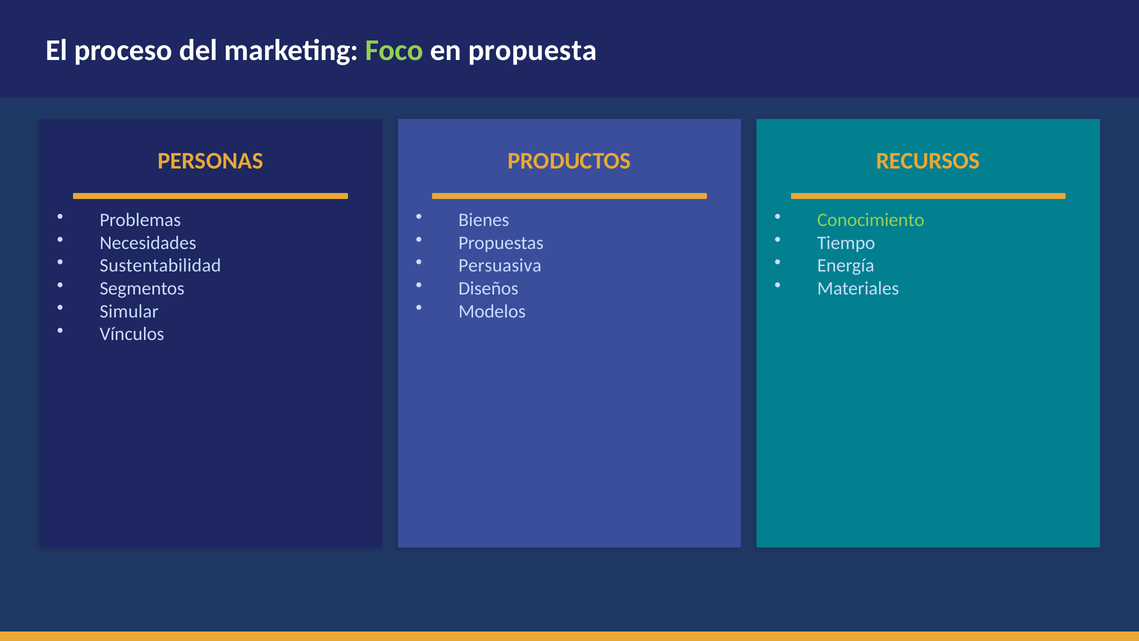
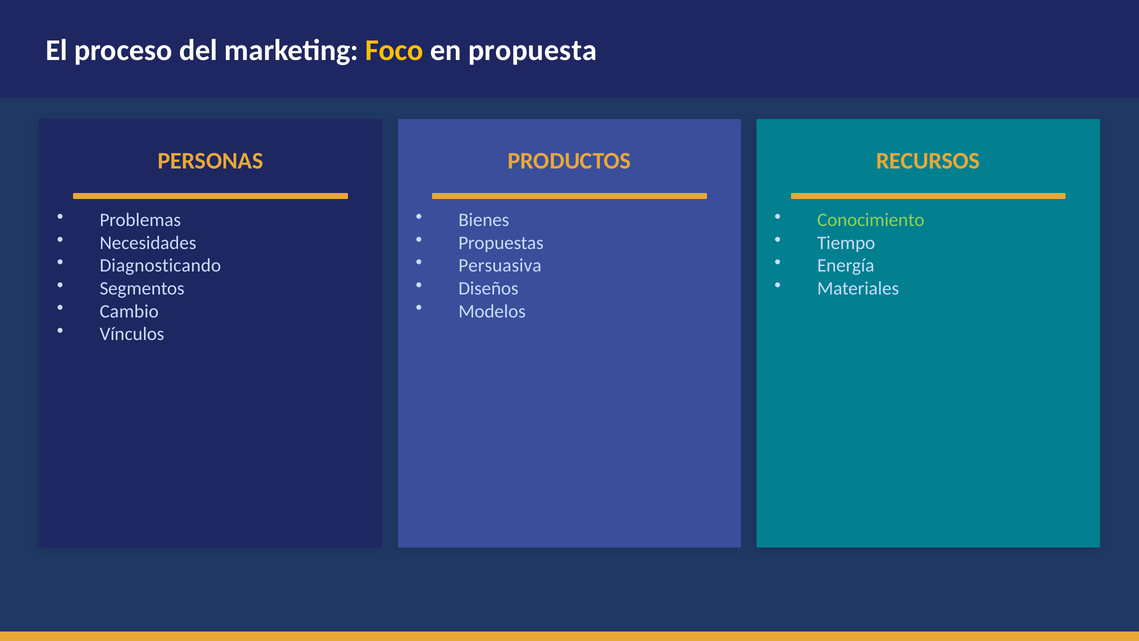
Foco colour: light green -> yellow (394, 50)
Sustentabilidad: Sustentabilidad -> Diagnosticando (160, 266)
Simular: Simular -> Cambio (129, 311)
